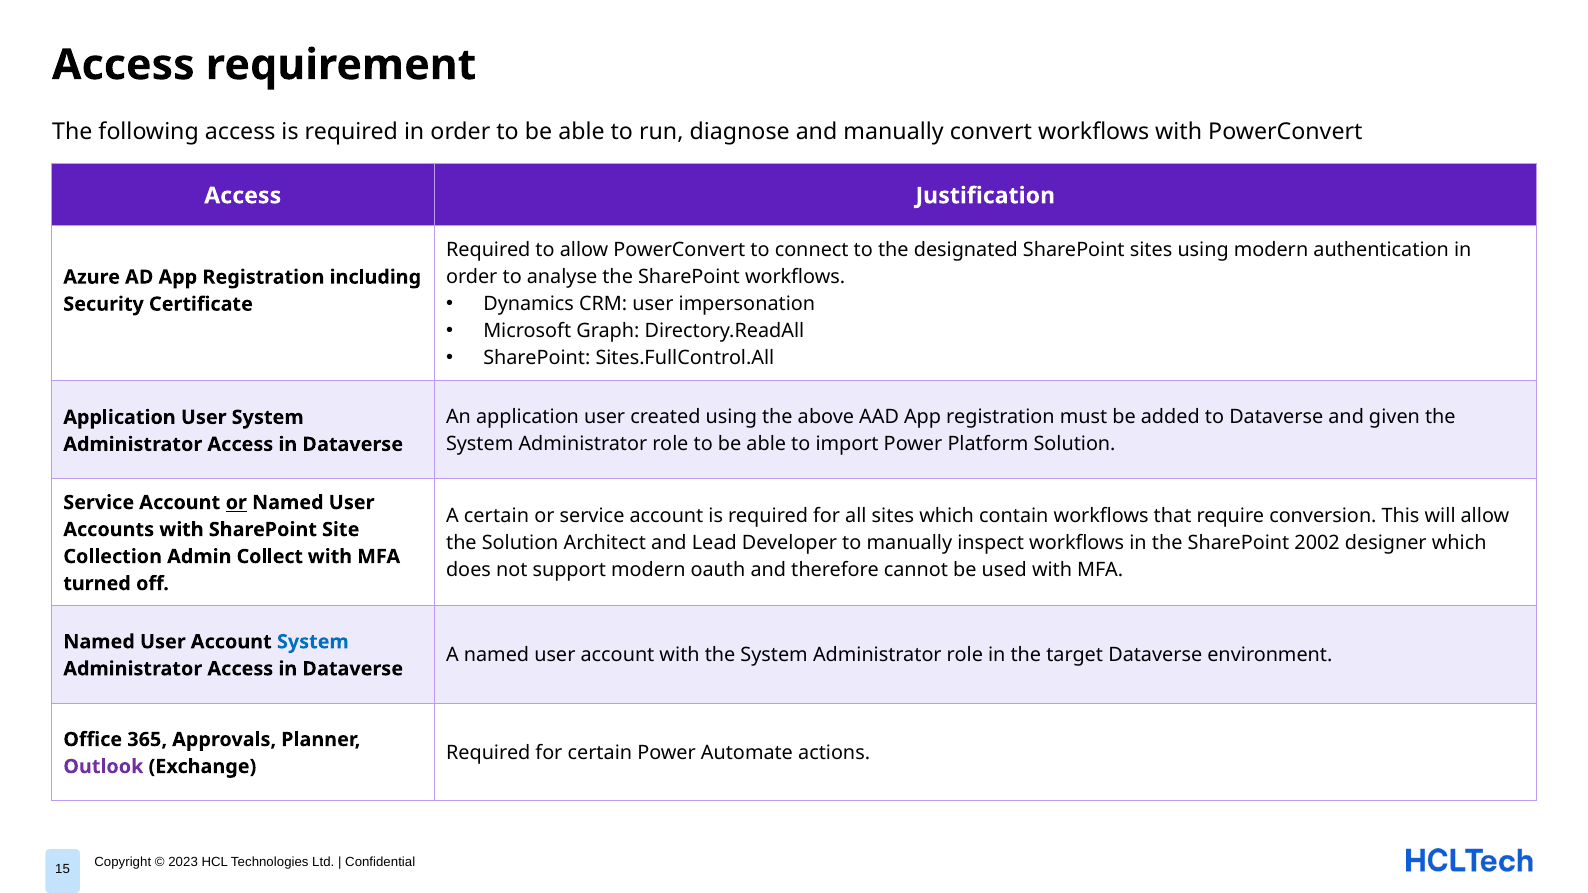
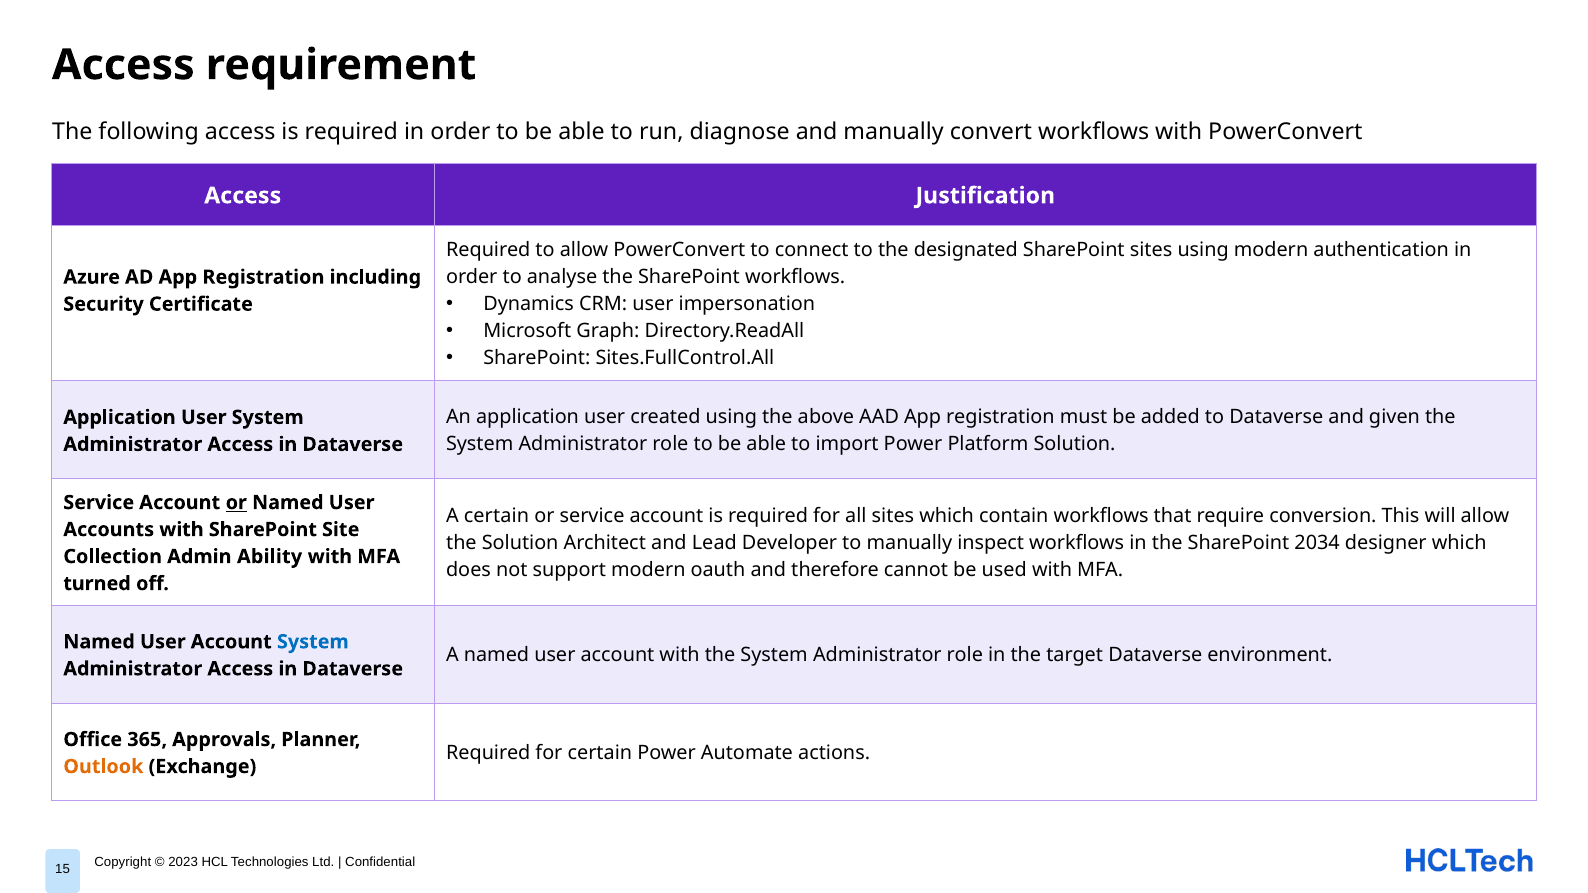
2002: 2002 -> 2034 (1317, 543)
Collect: Collect -> Ability (270, 557)
Outlook colour: purple -> orange (103, 767)
